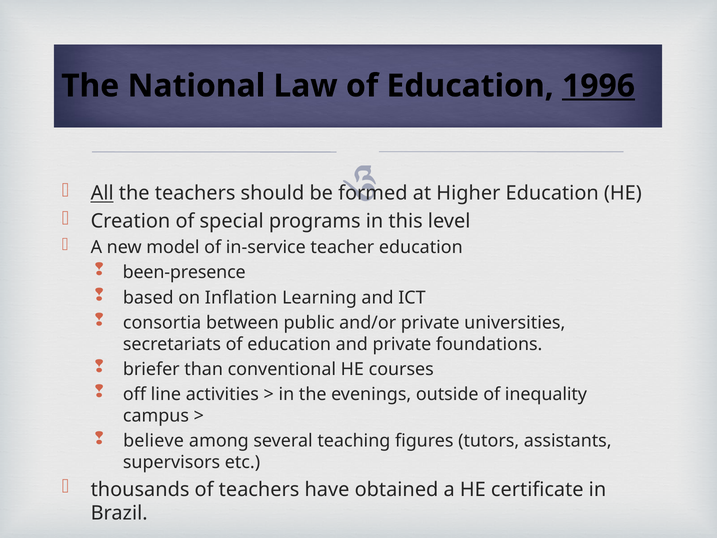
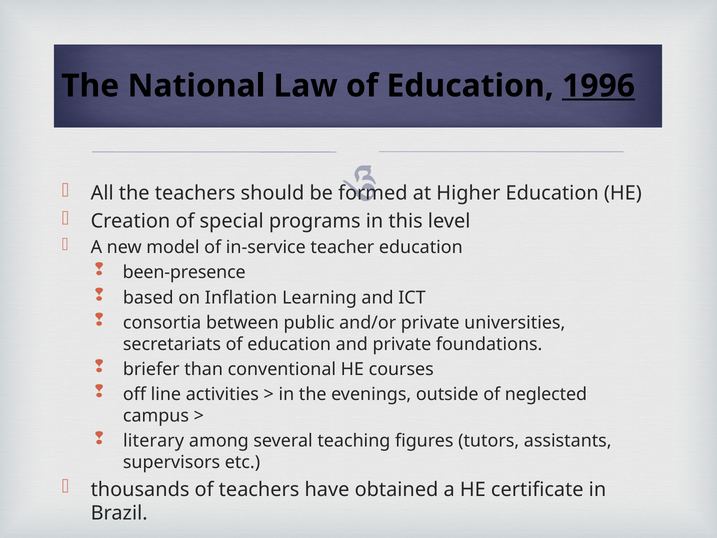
All underline: present -> none (102, 193)
inequality: inequality -> neglected (546, 394)
believe: believe -> literary (154, 441)
